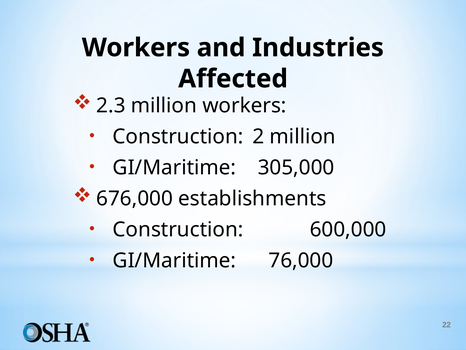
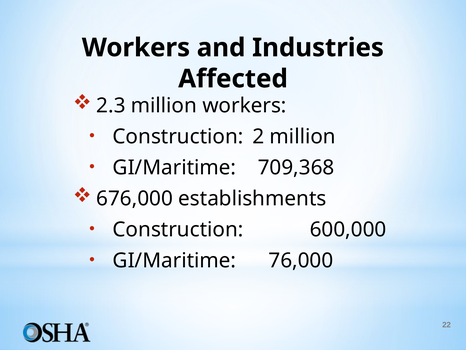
305,000: 305,000 -> 709,368 (296, 167)
